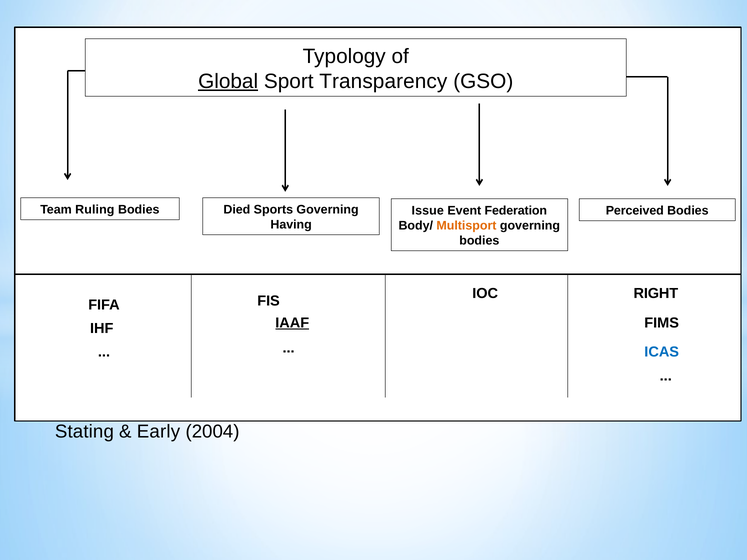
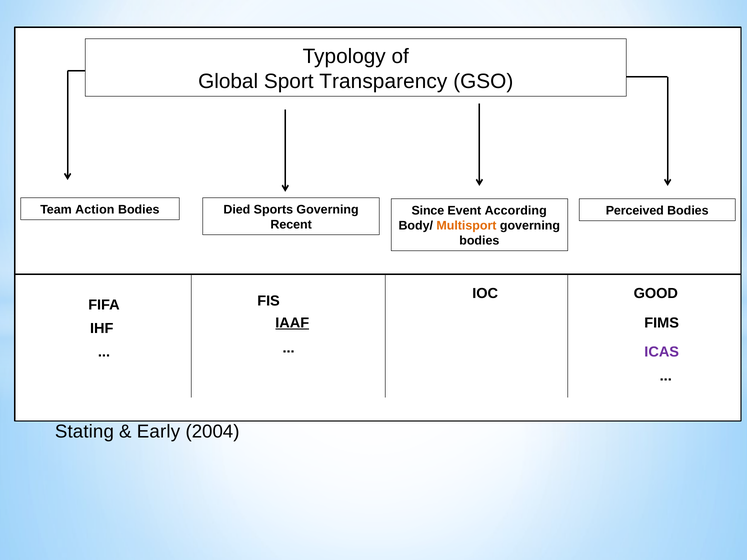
Global underline: present -> none (228, 81)
Ruling: Ruling -> Action (95, 210)
Issue: Issue -> Since (428, 211)
Federation: Federation -> According (516, 211)
Having: Having -> Recent (291, 225)
RIGHT: RIGHT -> GOOD (656, 294)
ICAS colour: blue -> purple (662, 352)
